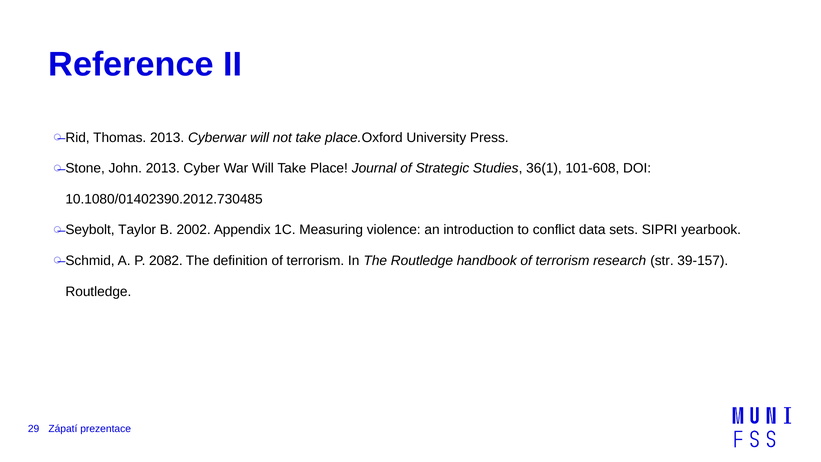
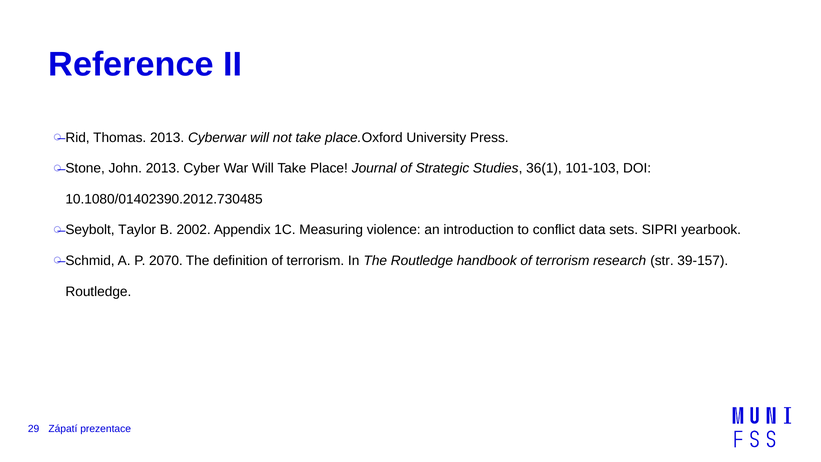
101-608: 101-608 -> 101-103 (592, 168)
2082: 2082 -> 2070 (166, 261)
